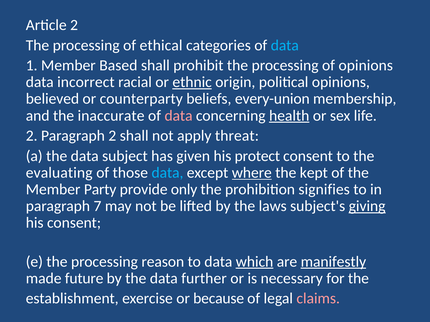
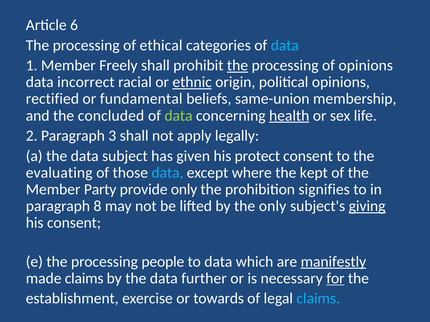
Article 2: 2 -> 6 (74, 25)
Based: Based -> Freely (118, 65)
the underline: none -> present (238, 65)
believed: believed -> rectified (52, 99)
counterparty: counterparty -> fundamental (141, 99)
every-union: every-union -> same-union (272, 99)
inaccurate: inaccurate -> concluded (111, 116)
data colour: pink -> light green (179, 116)
Paragraph 2: 2 -> 3 (112, 136)
threat: threat -> legally (237, 136)
where underline: present -> none (252, 173)
7: 7 -> 8 (98, 206)
the laws: laws -> only (273, 206)
reason: reason -> people (163, 262)
which underline: present -> none (255, 262)
made future: future -> claims (84, 279)
for underline: none -> present (335, 279)
because: because -> towards (219, 299)
claims colour: pink -> light blue (318, 299)
